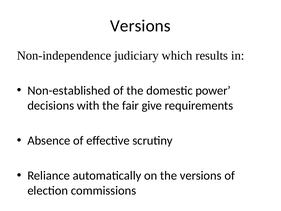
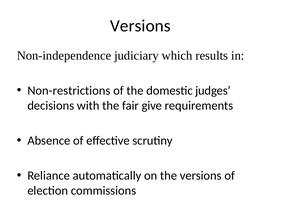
Non-established: Non-established -> Non-restrictions (69, 90)
power: power -> judges (213, 90)
